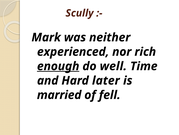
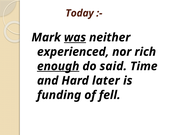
Scully: Scully -> Today (80, 13)
was underline: none -> present (75, 37)
well: well -> said (113, 66)
married: married -> funding (59, 94)
